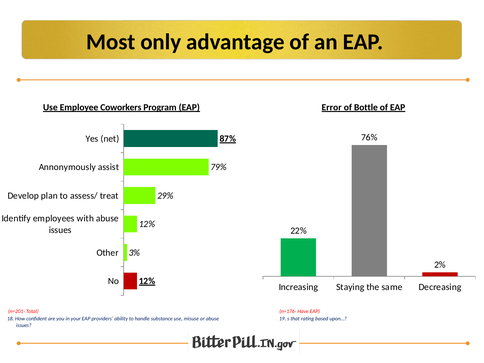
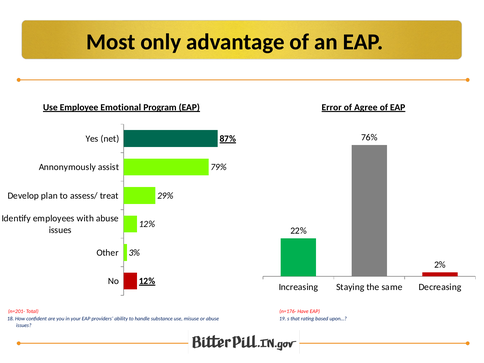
Coworkers: Coworkers -> Emotional (121, 107)
Bottle: Bottle -> Agree (366, 107)
